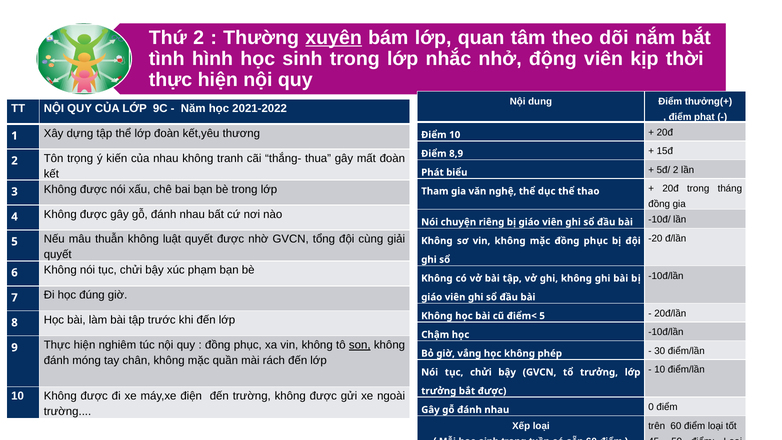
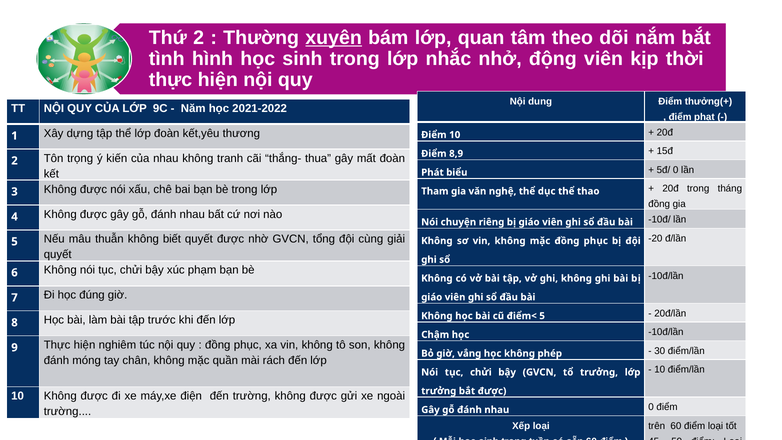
5đ/ 2: 2 -> 0 (676, 170)
luật: luật -> biết (172, 239)
son underline: present -> none (360, 345)
